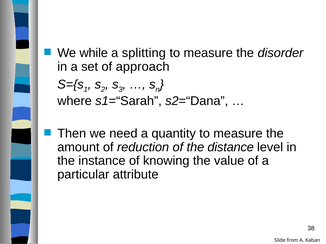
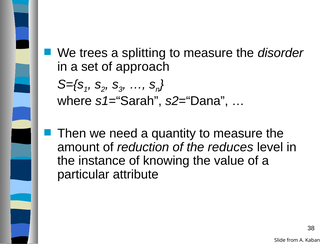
while: while -> trees (94, 53)
distance: distance -> reduces (231, 147)
